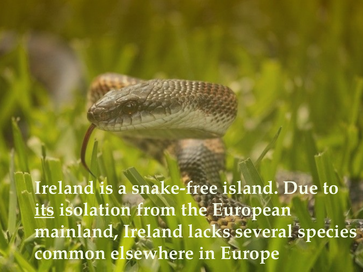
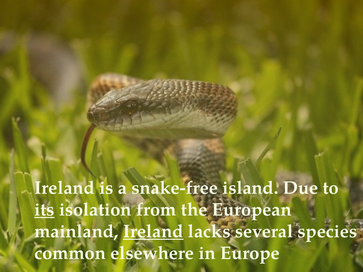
Ireland underline: none -> present (153, 232)
